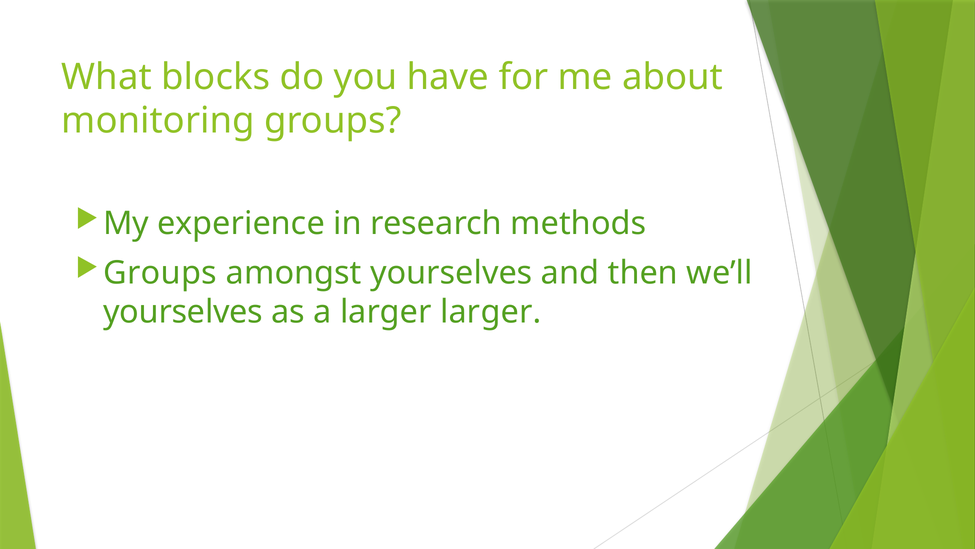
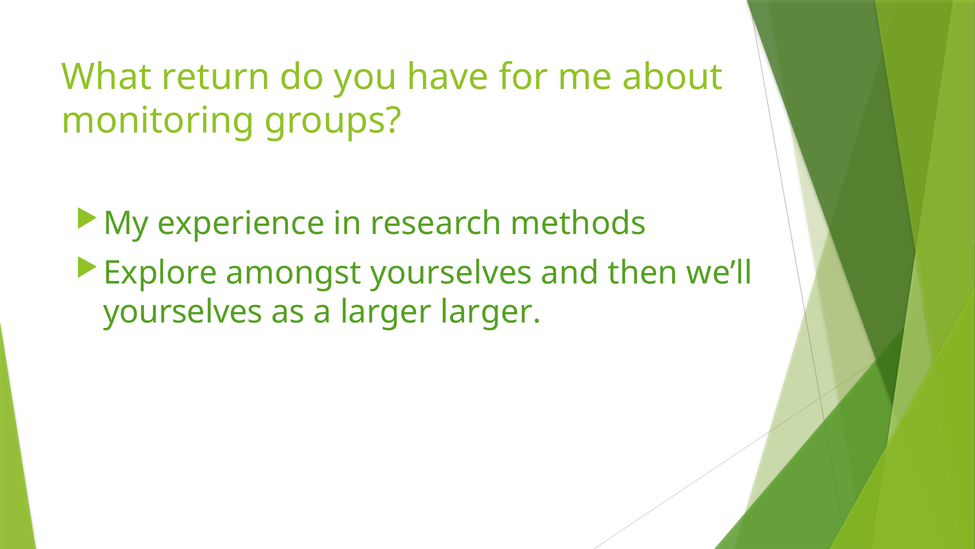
blocks: blocks -> return (216, 77)
Groups: Groups -> Explore (160, 273)
